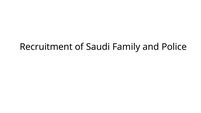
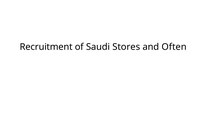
Family: Family -> Stores (126, 47)
Police: Police -> Often (174, 47)
